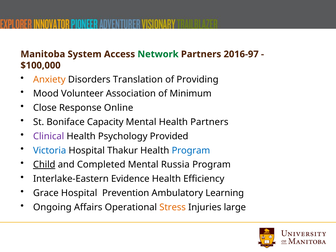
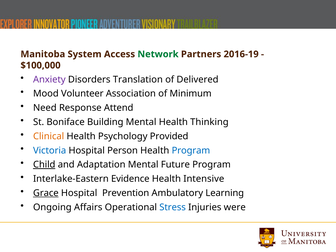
2016-97: 2016-97 -> 2016-19 (241, 54)
Anxiety colour: orange -> purple (49, 79)
Providing: Providing -> Delivered (198, 79)
Close: Close -> Need (45, 108)
Online: Online -> Attend (119, 108)
Capacity: Capacity -> Building (105, 122)
Health Partners: Partners -> Thinking (209, 122)
Clinical colour: purple -> orange (49, 136)
Thakur: Thakur -> Person (123, 150)
Completed: Completed -> Adaptation (101, 165)
Russia: Russia -> Future (175, 165)
Efficiency: Efficiency -> Intensive (204, 179)
Grace underline: none -> present (46, 193)
Stress colour: orange -> blue (173, 207)
large: large -> were (235, 207)
